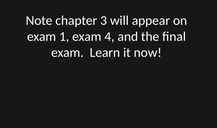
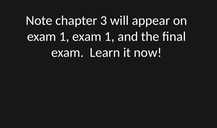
1 exam 4: 4 -> 1 (110, 37)
